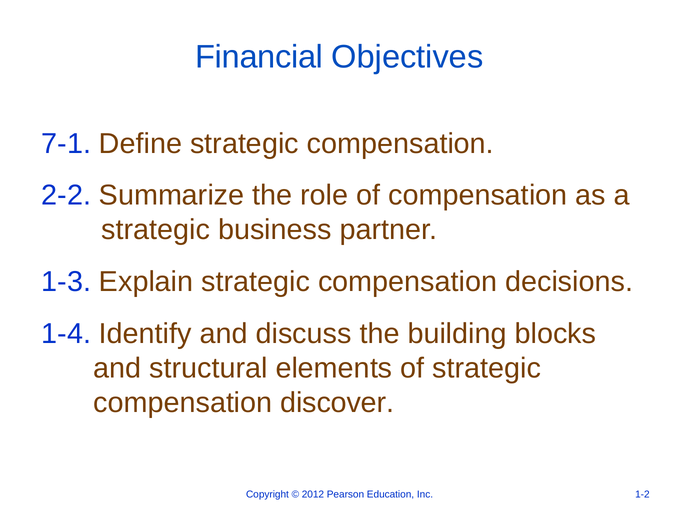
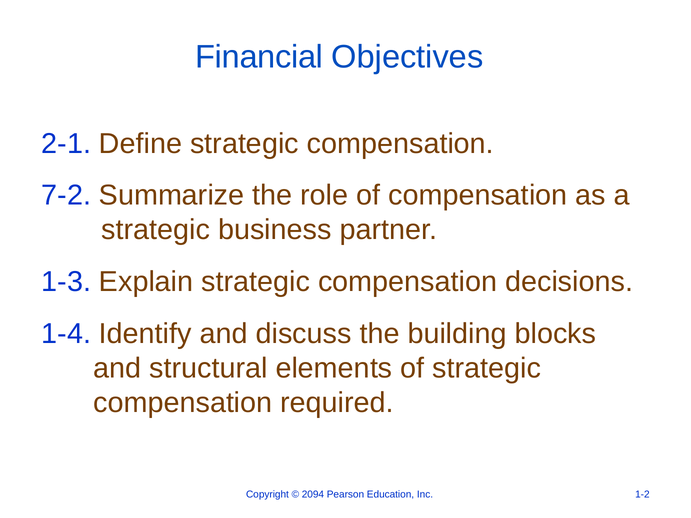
7-1: 7-1 -> 2-1 (66, 144)
2-2: 2-2 -> 7-2 (66, 195)
discover: discover -> required (337, 403)
2012: 2012 -> 2094 (313, 495)
